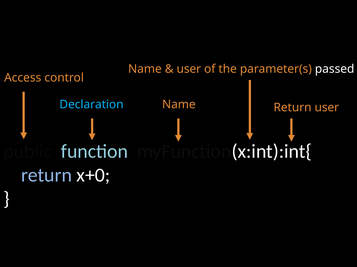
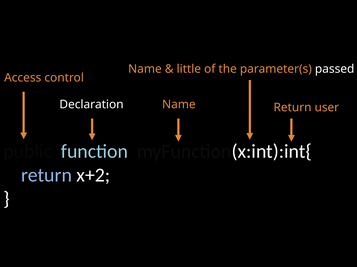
user: user -> little (189, 69)
Declaration colour: light blue -> white (91, 105)
x+0: x+0 -> x+2 (93, 175)
